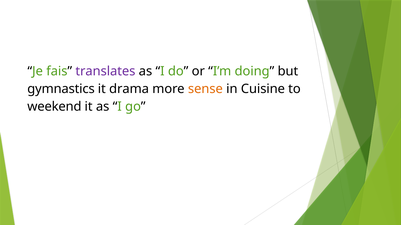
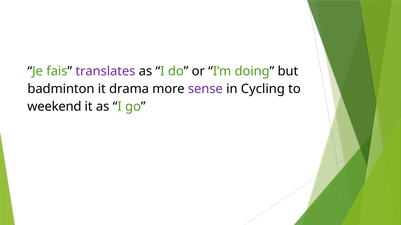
gymnastics: gymnastics -> badminton (61, 89)
sense colour: orange -> purple (205, 89)
Cuisine: Cuisine -> Cycling (263, 89)
